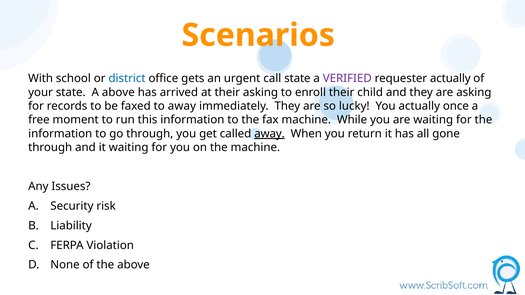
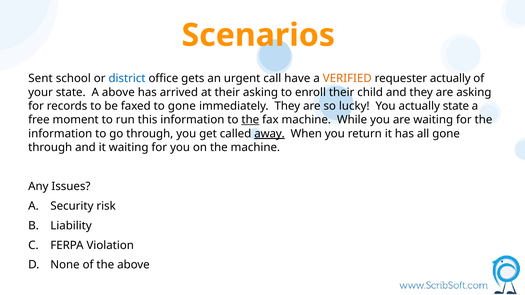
With: With -> Sent (41, 79)
call state: state -> have (297, 79)
VERIFIED colour: purple -> orange (347, 79)
to away: away -> gone (182, 106)
actually once: once -> state (456, 106)
the underline: none -> present (250, 120)
